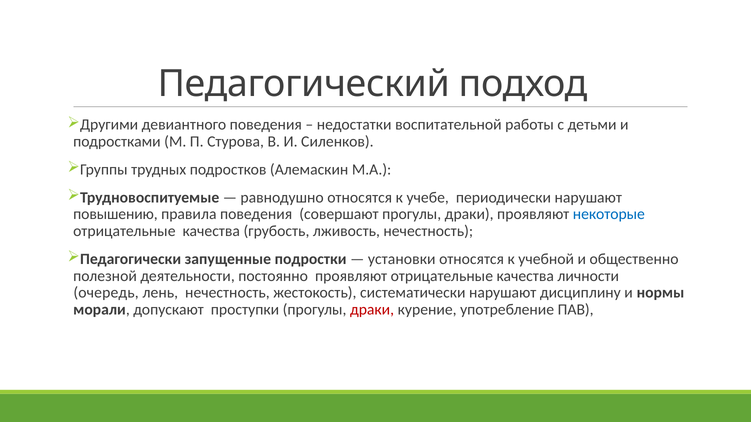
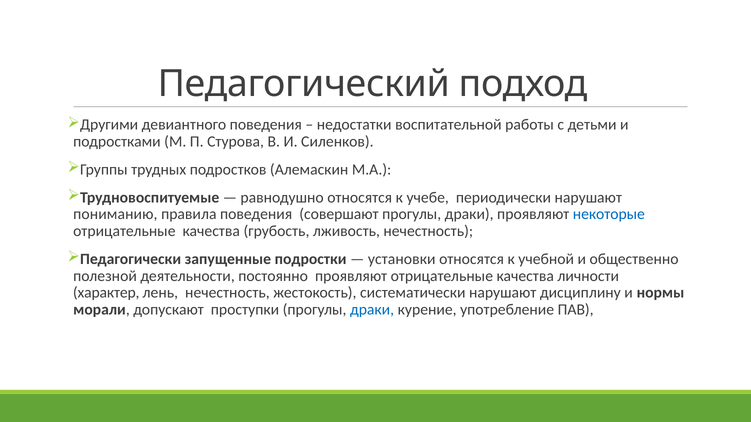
повышению: повышению -> пониманию (115, 214)
очередь: очередь -> характер (106, 293)
драки colour: red -> blue (372, 310)
